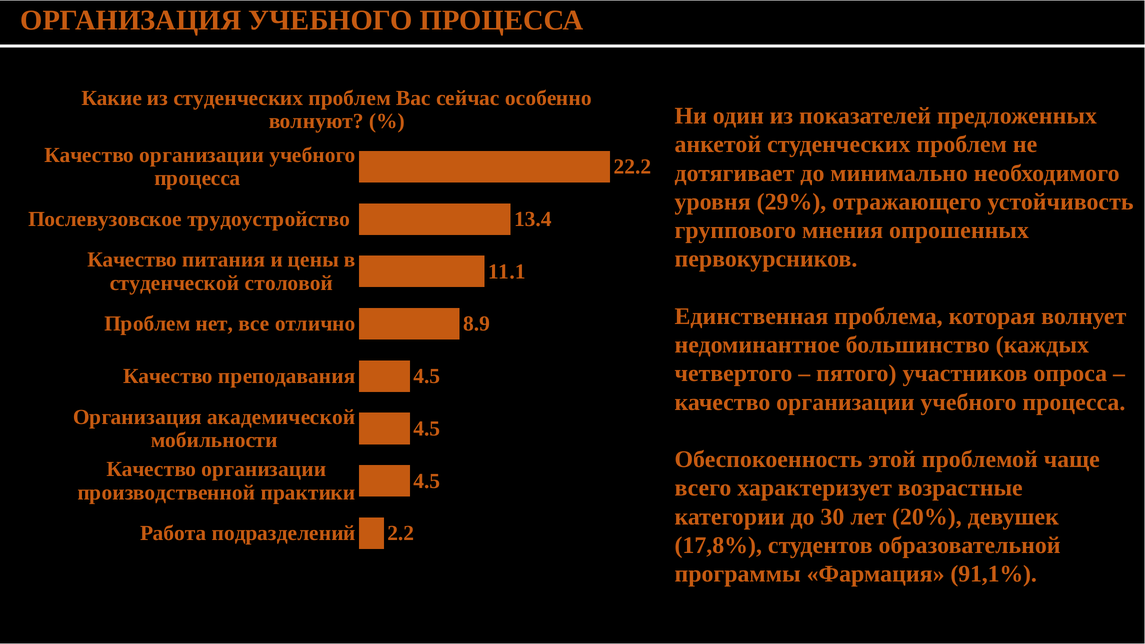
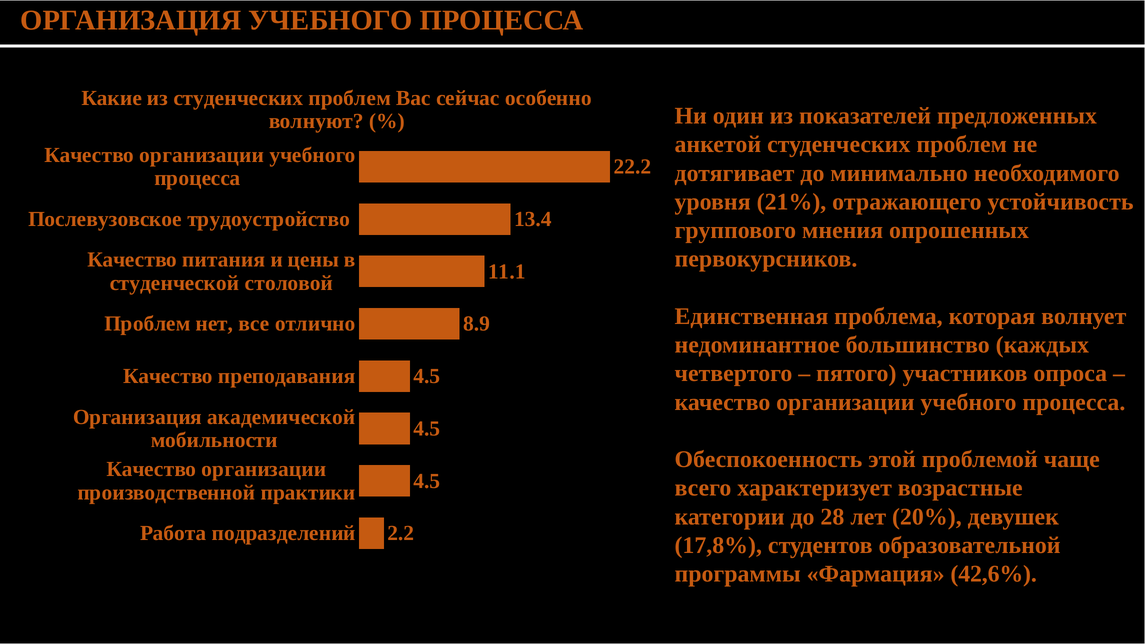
29%: 29% -> 21% (792, 202)
30: 30 -> 28 (832, 517)
91,1%: 91,1% -> 42,6% (994, 574)
